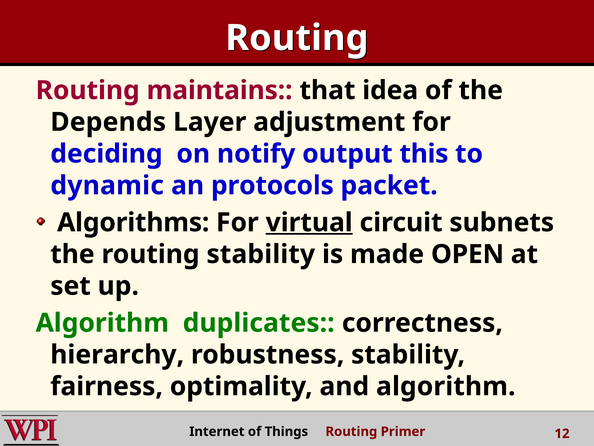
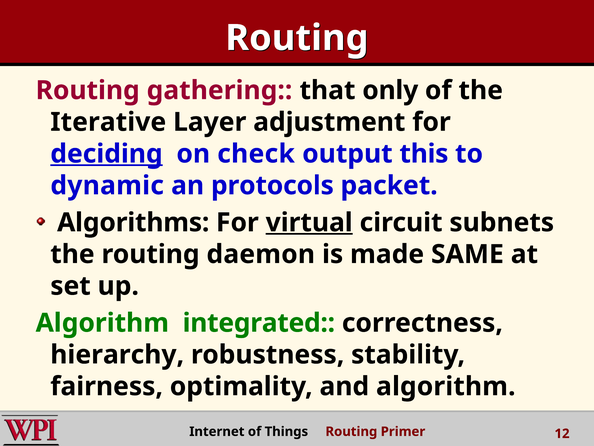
maintains: maintains -> gathering (219, 90)
idea: idea -> only (390, 90)
Depends: Depends -> Iterative (108, 122)
deciding underline: none -> present (106, 154)
notify: notify -> check (256, 154)
routing stability: stability -> daemon (261, 254)
OPEN: OPEN -> SAME (467, 254)
duplicates: duplicates -> integrated (259, 323)
